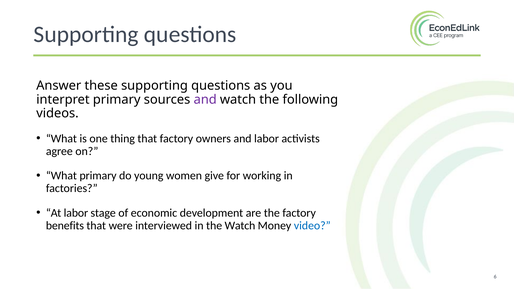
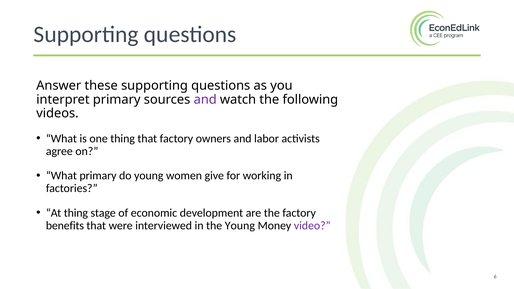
At labor: labor -> thing (76, 213)
the Watch: Watch -> Young (240, 226)
video colour: blue -> purple (312, 226)
